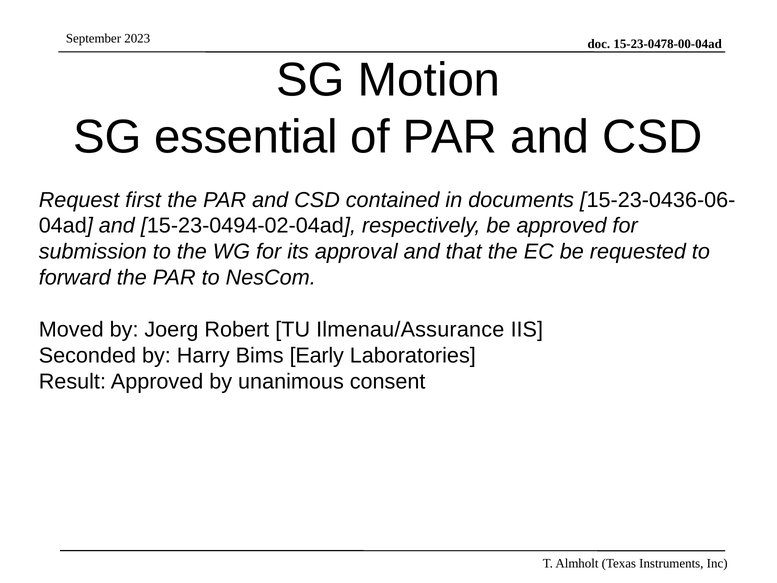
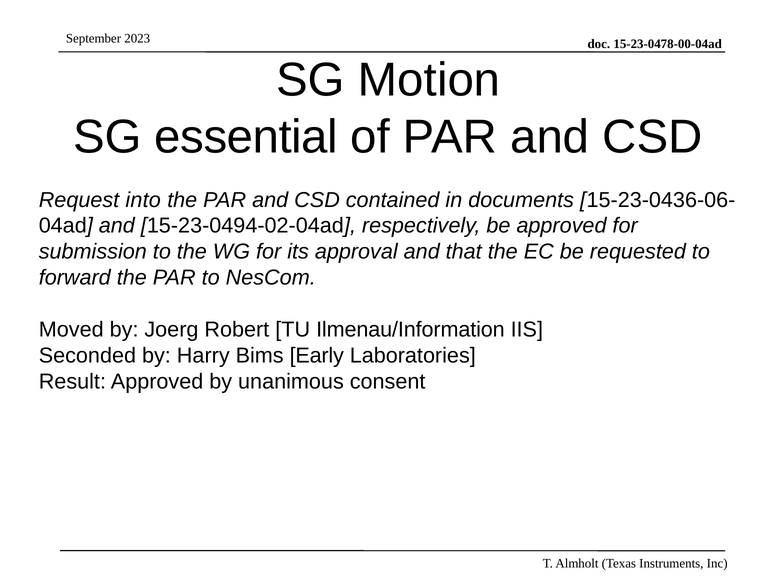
first: first -> into (143, 200)
Ilmenau/Assurance: Ilmenau/Assurance -> Ilmenau/Information (410, 329)
